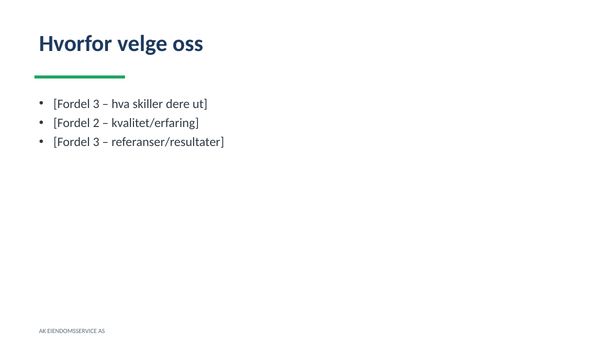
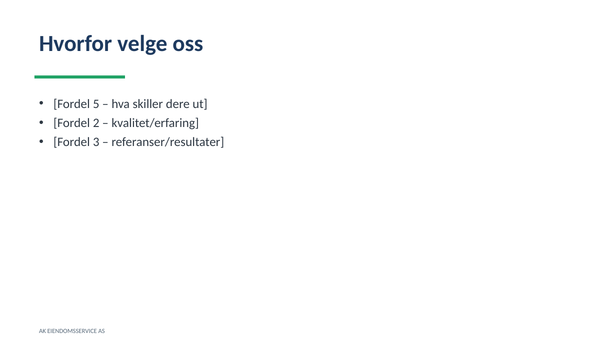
3: 3 -> 5 (96, 104)
